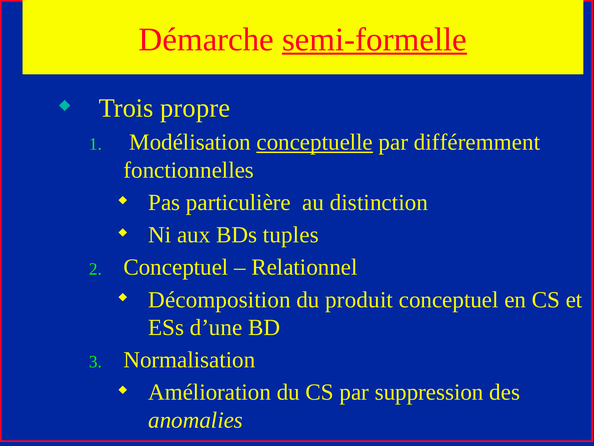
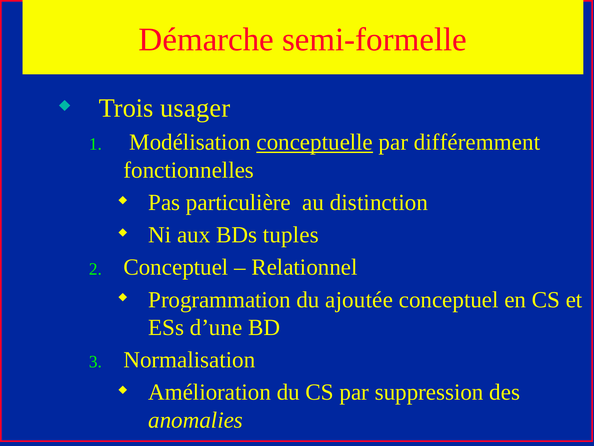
semi-formelle underline: present -> none (375, 39)
propre: propre -> usager (195, 108)
Décomposition: Décomposition -> Programmation (220, 299)
produit: produit -> ajoutée (359, 299)
